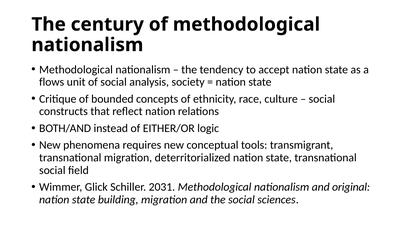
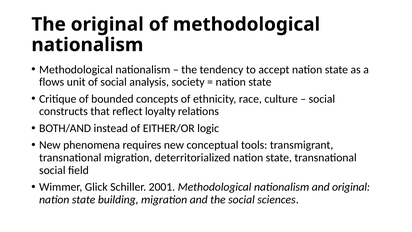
The century: century -> original (107, 24)
reflect nation: nation -> loyalty (160, 111)
2031: 2031 -> 2001 (162, 187)
